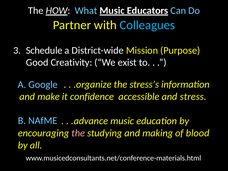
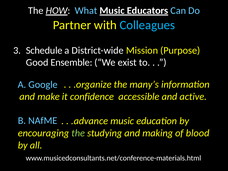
Creativity: Creativity -> Ensemble (71, 62)
stress’s: stress’s -> many’s (144, 84)
stress: stress -> active (193, 97)
the colour: pink -> light green (78, 133)
